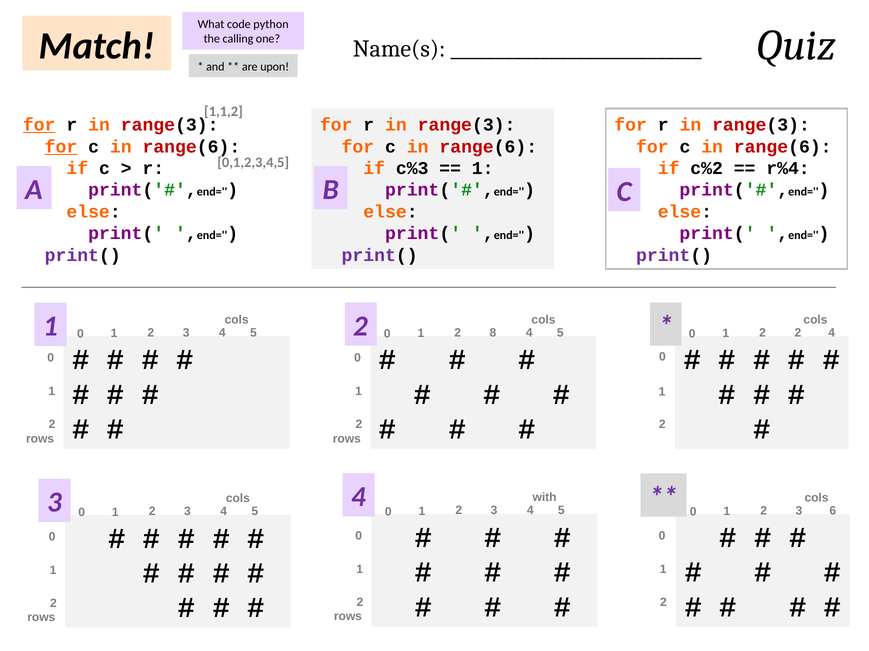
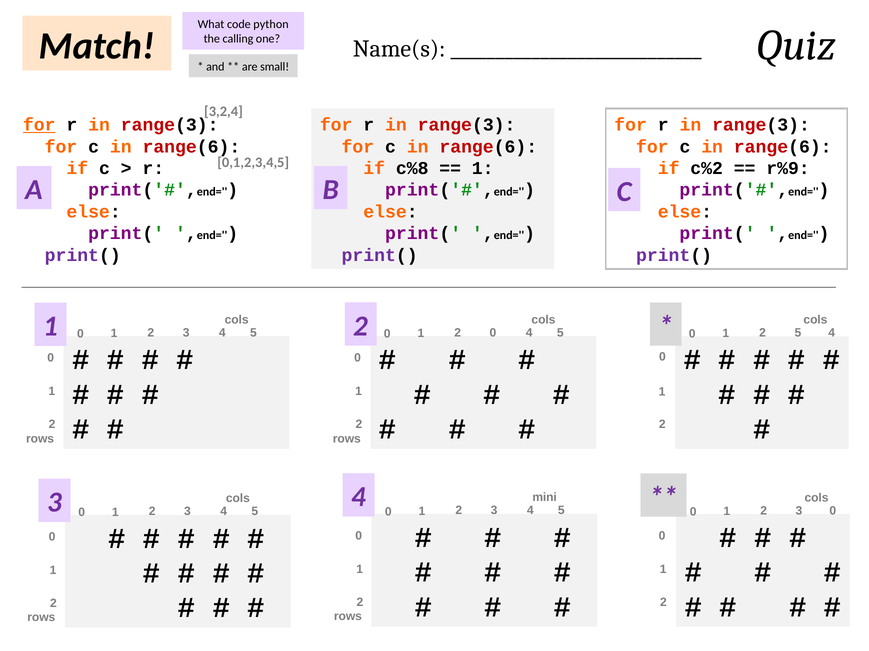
upon: upon -> small (275, 67)
1,1,2: 1,1,2 -> 3,2,4 (223, 112)
for underline: present -> none (61, 147)
c%3: c%3 -> c%8 (412, 168)
r%4: r%4 -> r%9 (788, 168)
2 8: 8 -> 0 (493, 333)
2 2: 2 -> 5 (798, 333)
with: with -> mini (545, 498)
3 6: 6 -> 0 (833, 511)
